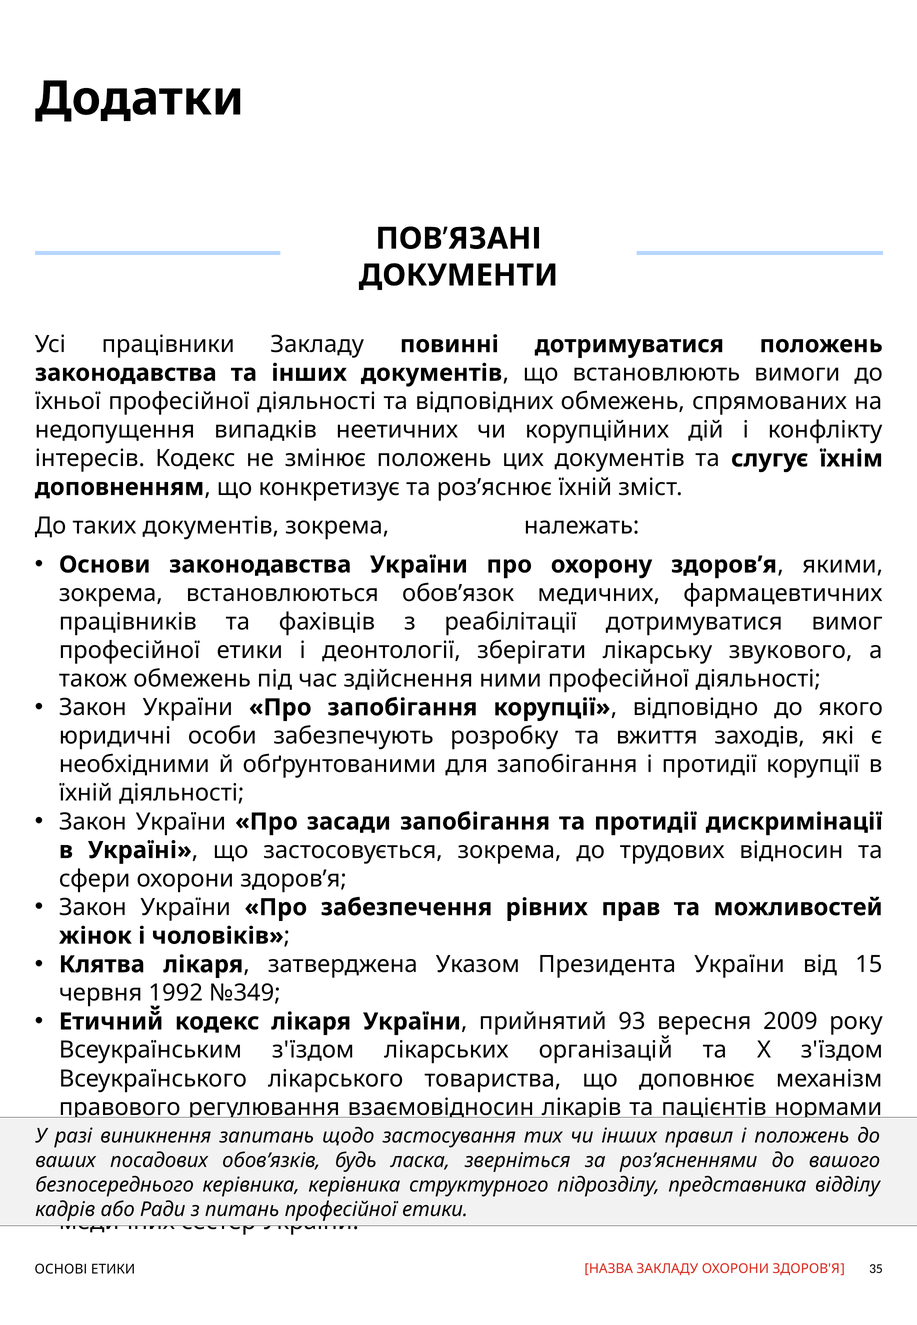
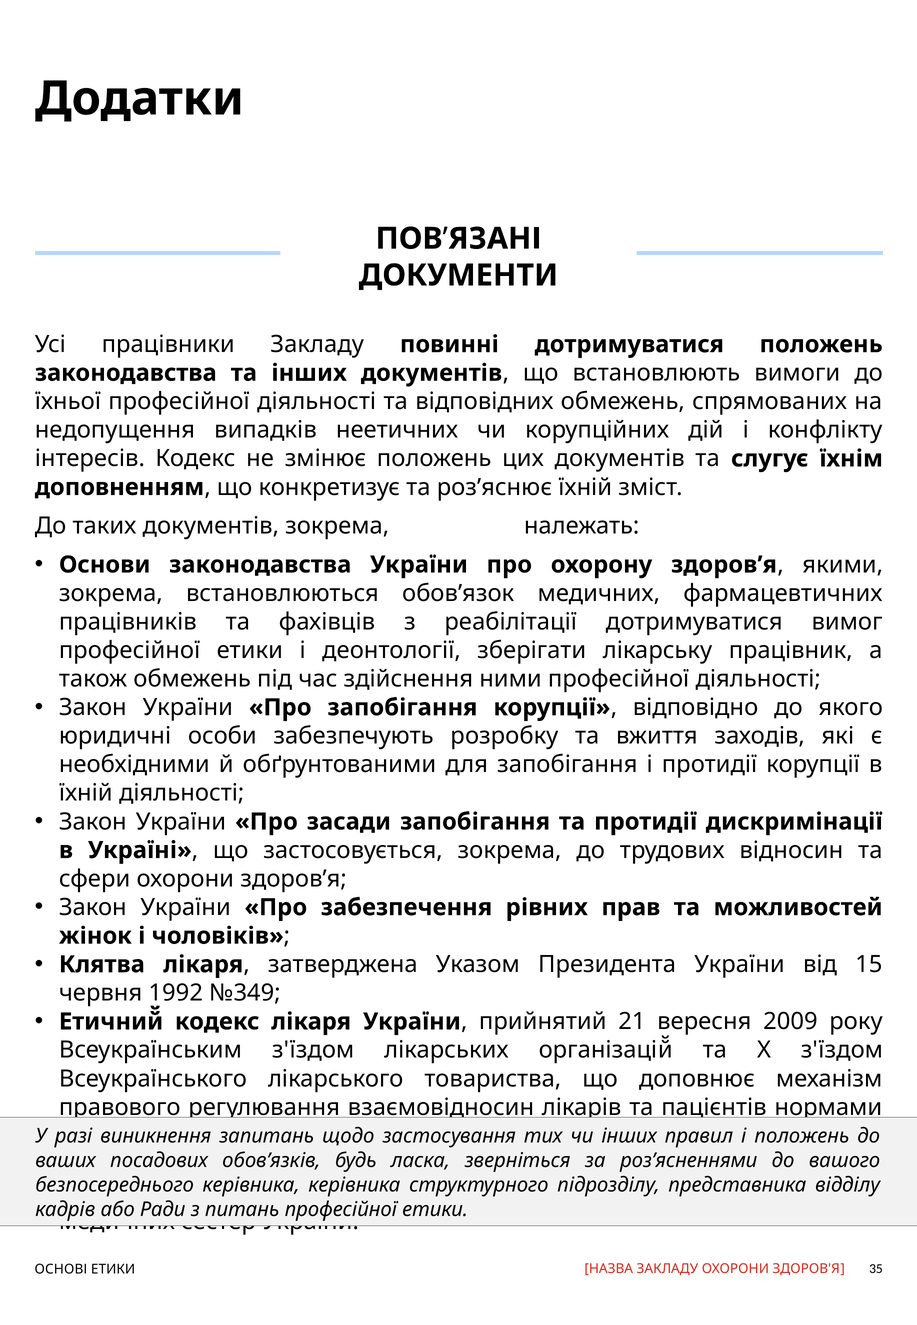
звукового: звукового -> працівник (791, 650)
93: 93 -> 21 (632, 1021)
